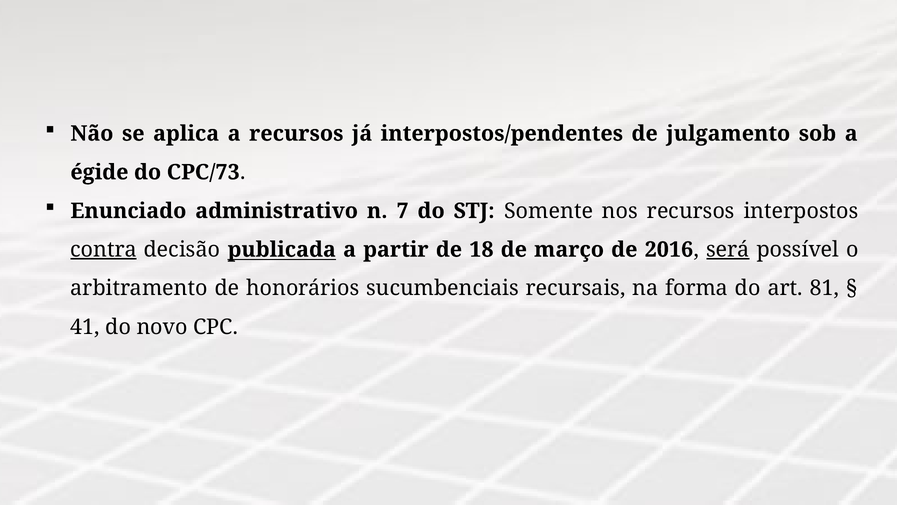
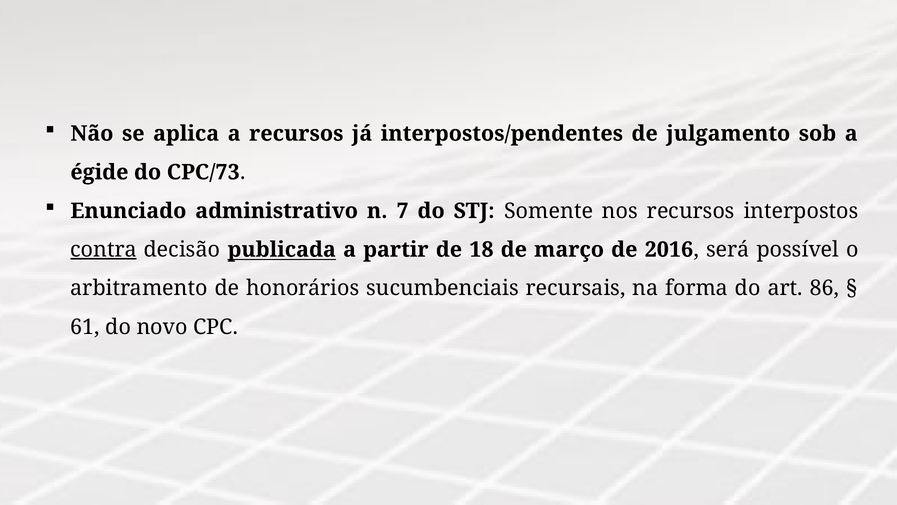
será underline: present -> none (728, 249)
81: 81 -> 86 (824, 288)
41: 41 -> 61 (85, 327)
